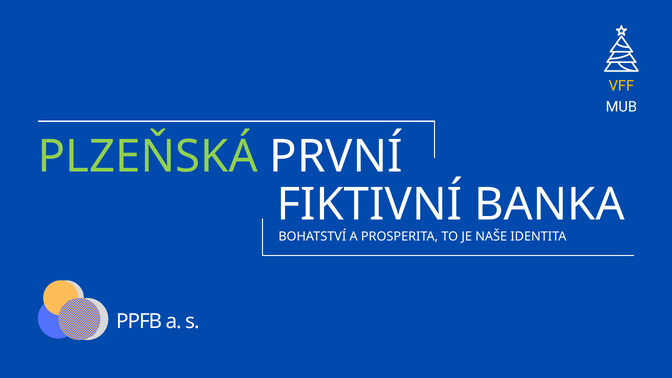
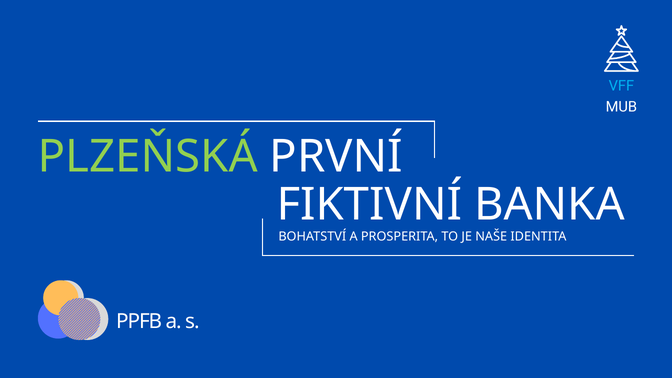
VFF colour: yellow -> light blue (621, 86)
